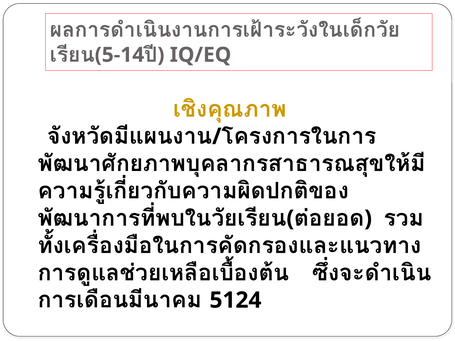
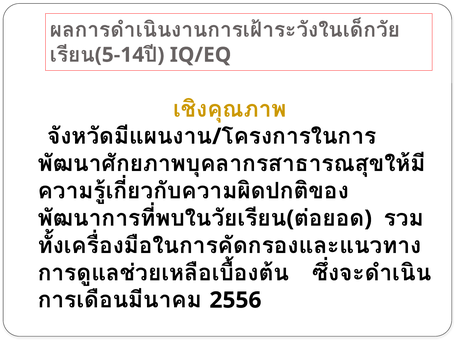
5124: 5124 -> 2556 (235, 300)
